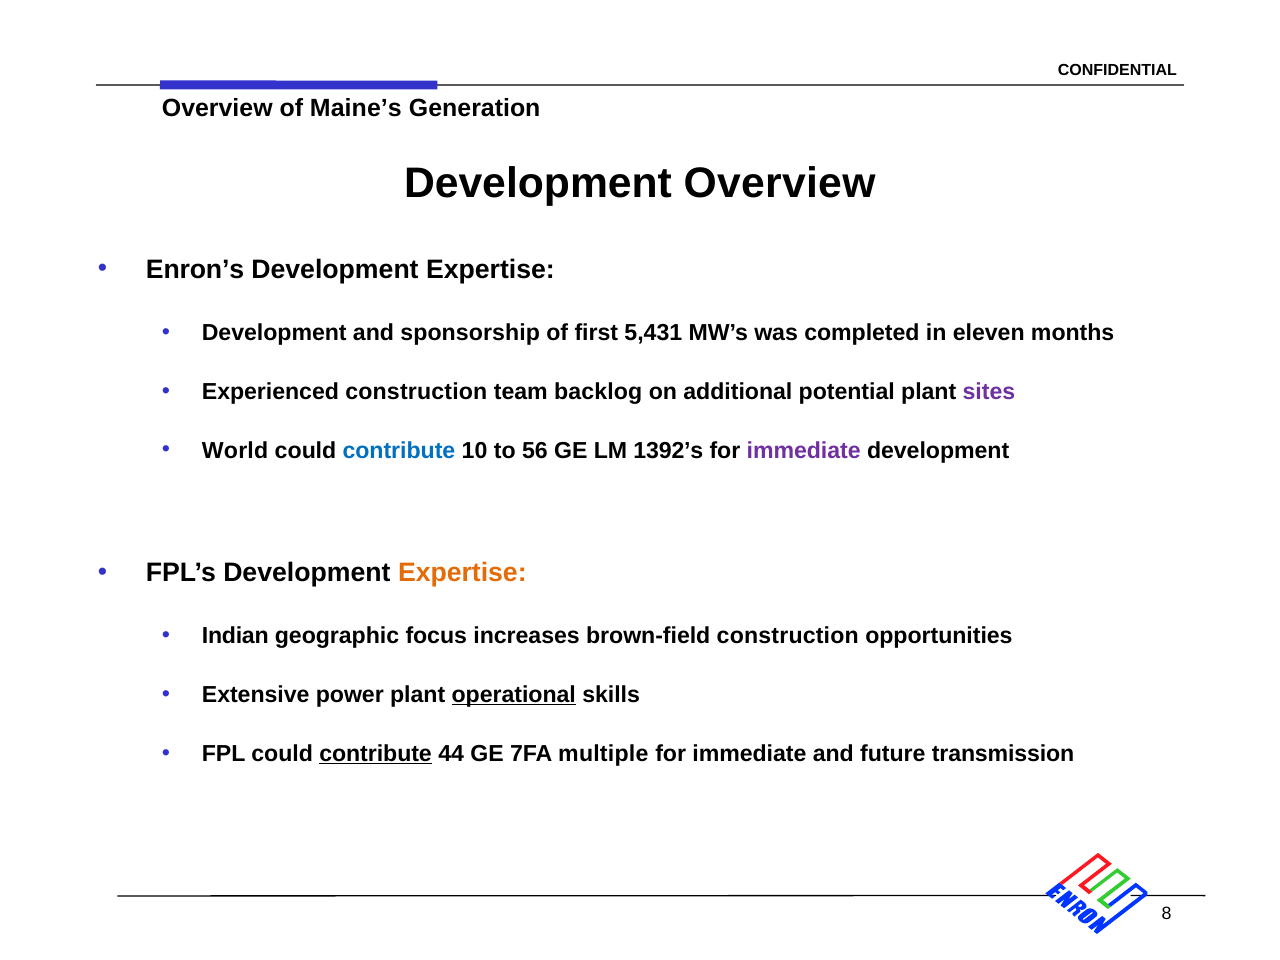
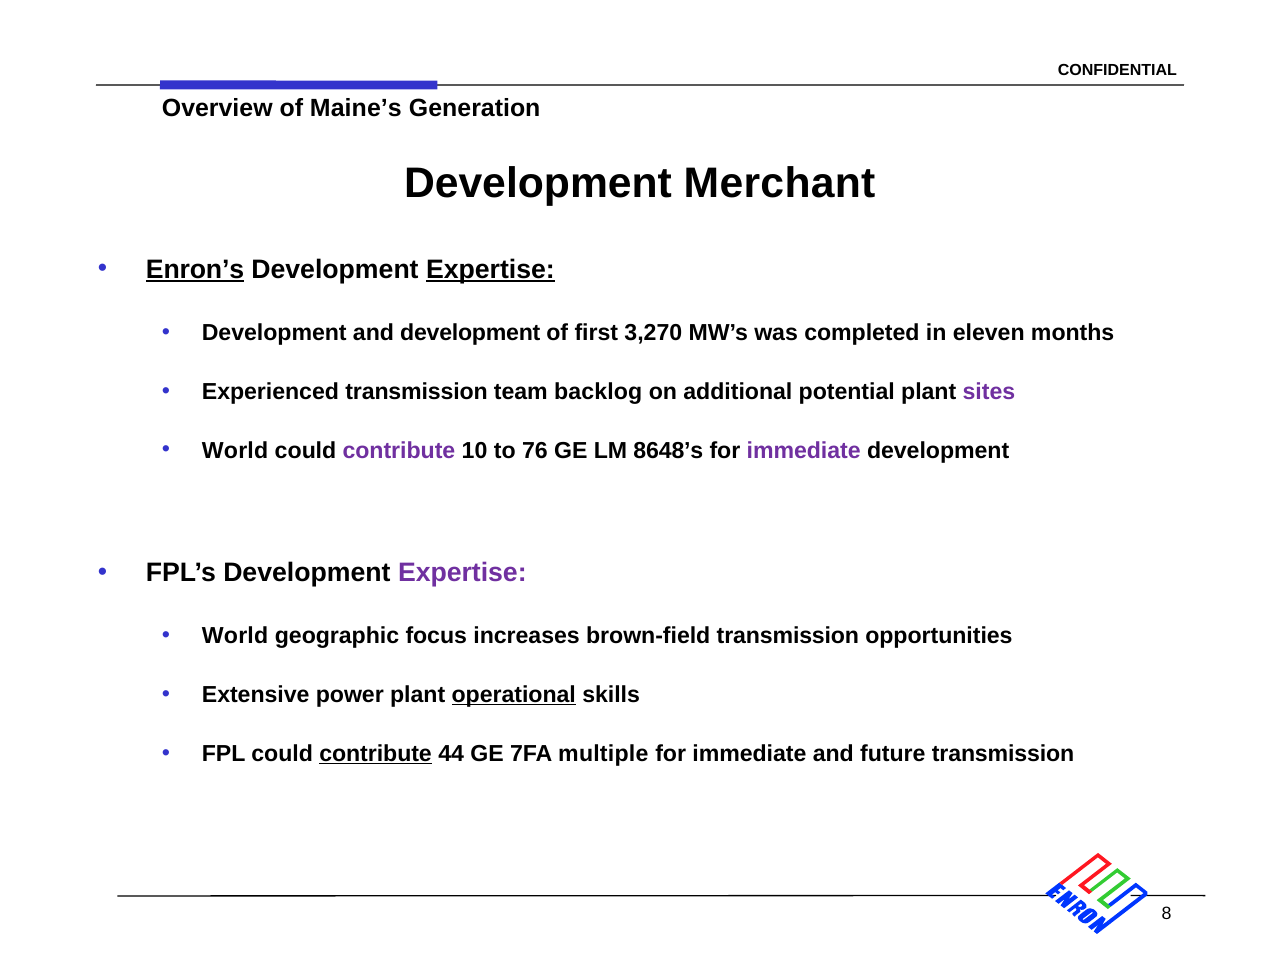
Development Overview: Overview -> Merchant (780, 184)
Enron’s underline: none -> present (195, 270)
Expertise underline: none -> present (490, 270)
and sponsorship: sponsorship -> development (470, 333)
5,431: 5,431 -> 3,270 (653, 333)
Experienced construction: construction -> transmission (417, 392)
contribute colour: blue -> purple (399, 451)
56: 56 -> 76 (535, 451)
1392’s: 1392’s -> 8648’s (668, 451)
Expertise colour: orange -> purple (462, 573)
Indian: Indian -> World (235, 636)
brown-field construction: construction -> transmission (788, 636)
